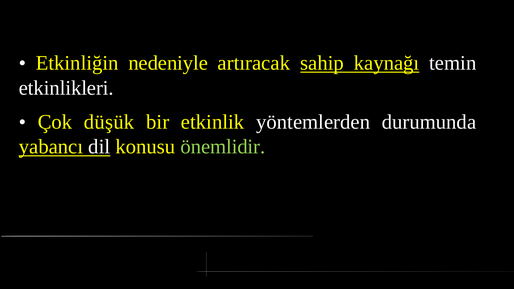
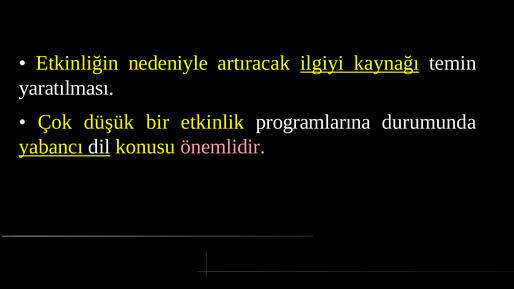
sahip: sahip -> ilgiyi (322, 63)
etkinlikleri: etkinlikleri -> yaratılması (66, 88)
yöntemlerden: yöntemlerden -> programlarına (313, 122)
önemlidir colour: light green -> pink (223, 147)
